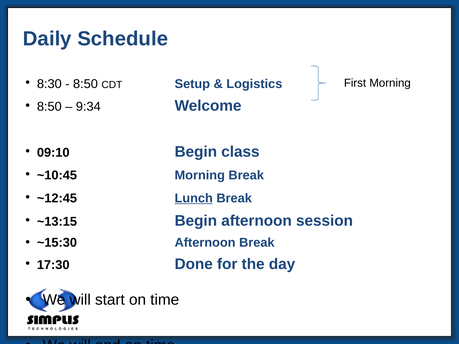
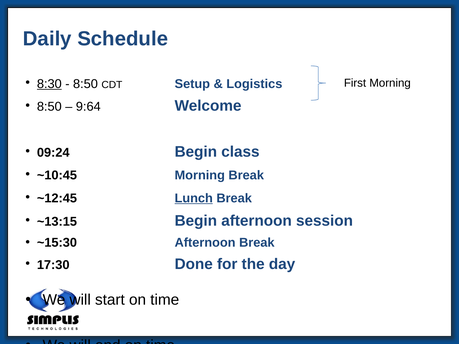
8:30 underline: none -> present (49, 84)
9:34: 9:34 -> 9:64 (88, 107)
09:10: 09:10 -> 09:24 (53, 153)
